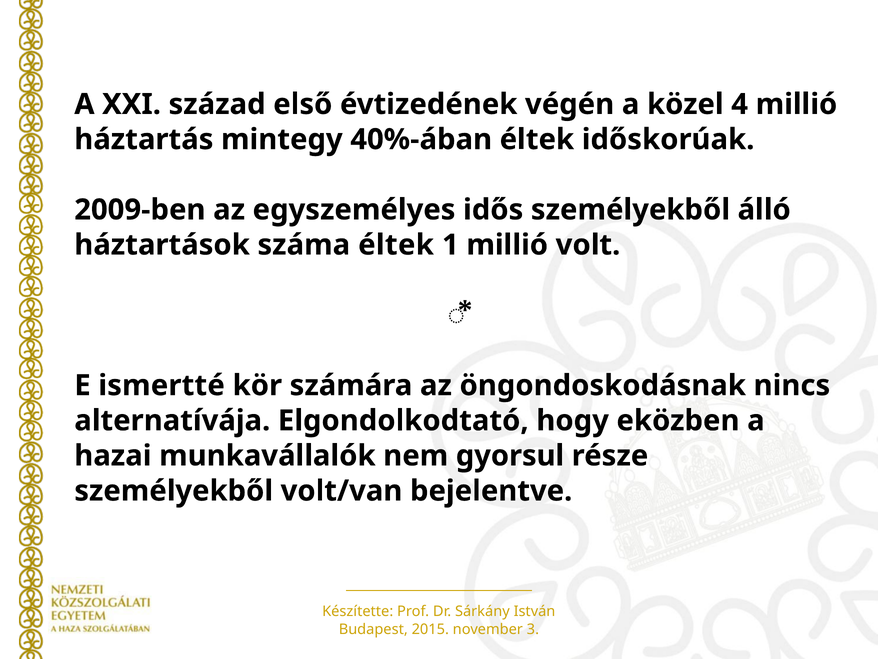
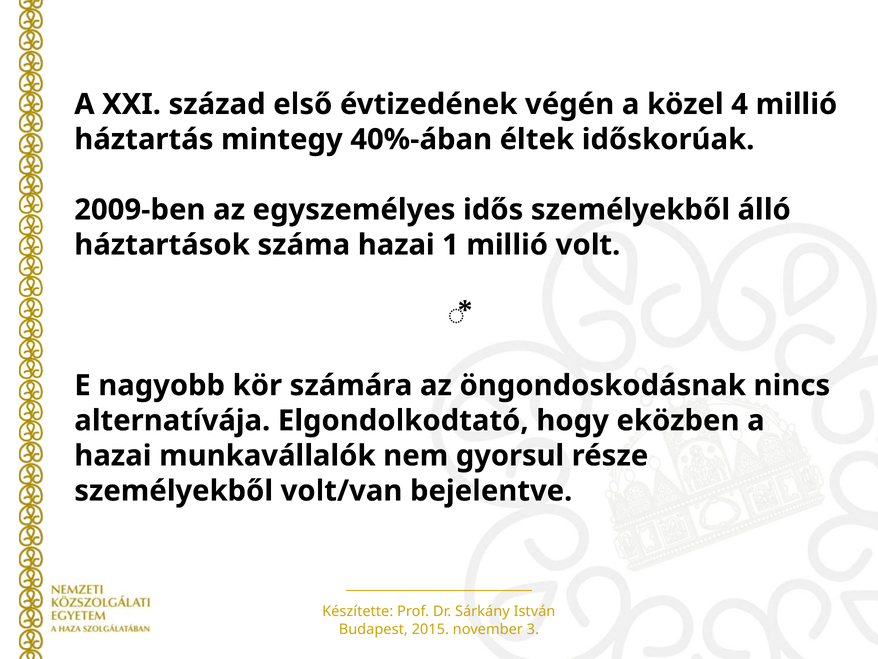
száma éltek: éltek -> hazai (396, 245)
ismertté: ismertté -> nagyobb (162, 385)
